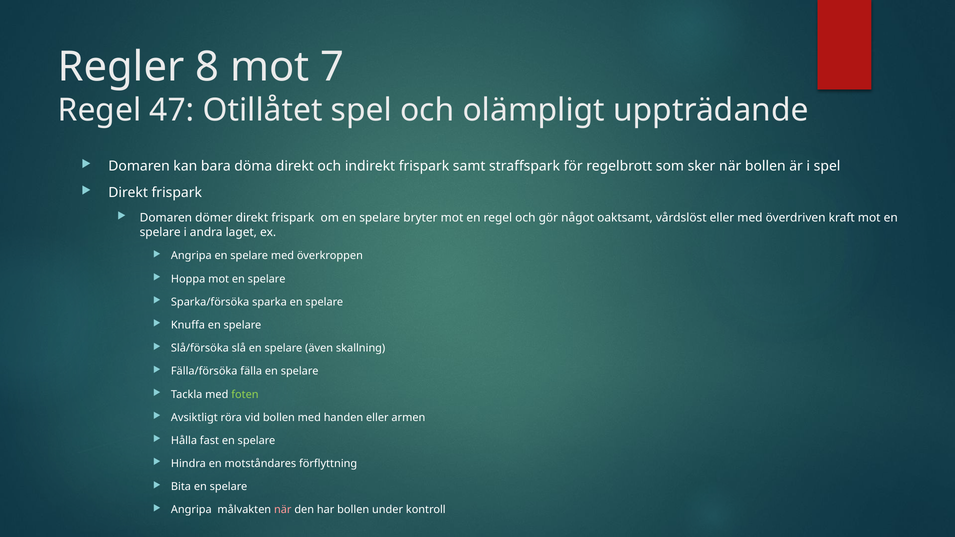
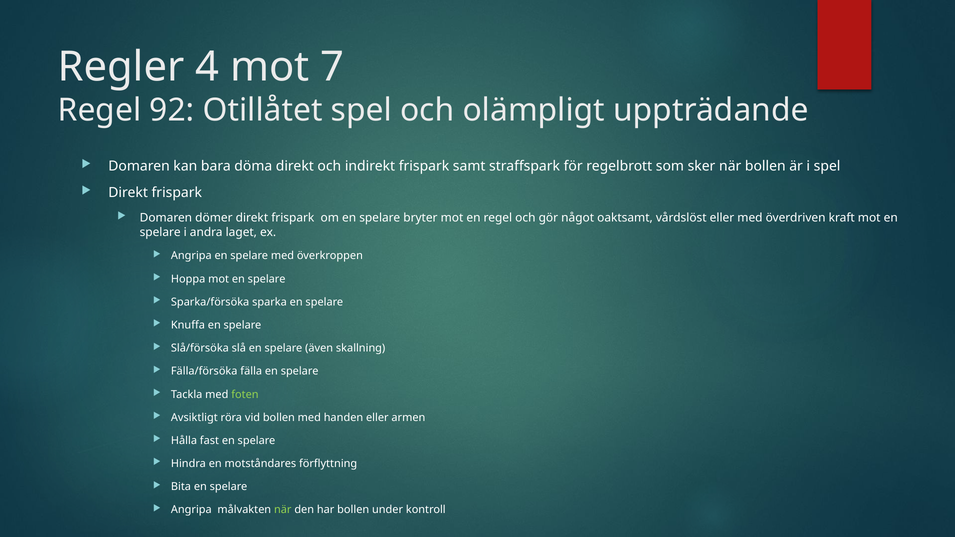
8: 8 -> 4 (207, 67)
47: 47 -> 92 (172, 111)
när colour: pink -> light green (283, 510)
